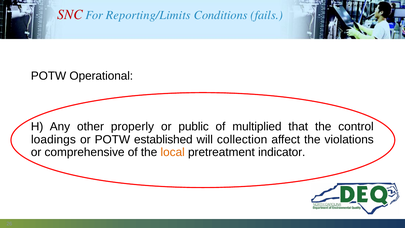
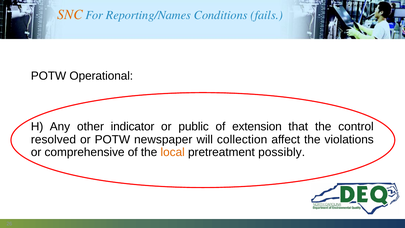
SNC colour: red -> orange (70, 14)
Reporting/Limits: Reporting/Limits -> Reporting/Names (148, 15)
properly: properly -> indicator (133, 127)
multiplied: multiplied -> extension (257, 127)
loadings: loadings -> resolved (53, 139)
established: established -> newspaper (163, 139)
indicator: indicator -> possibly (282, 152)
